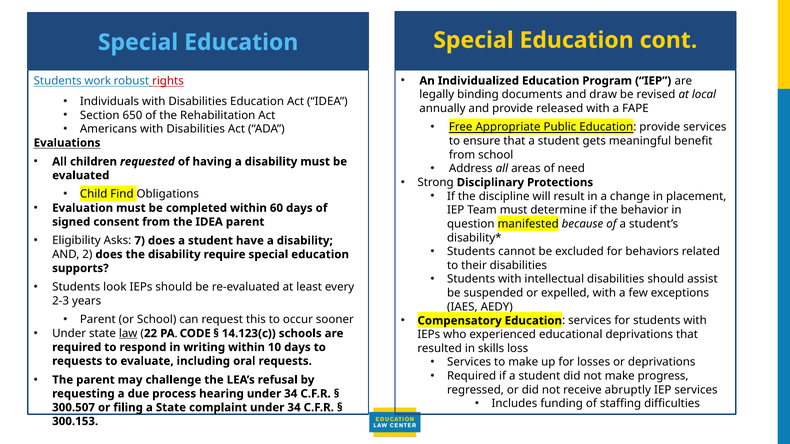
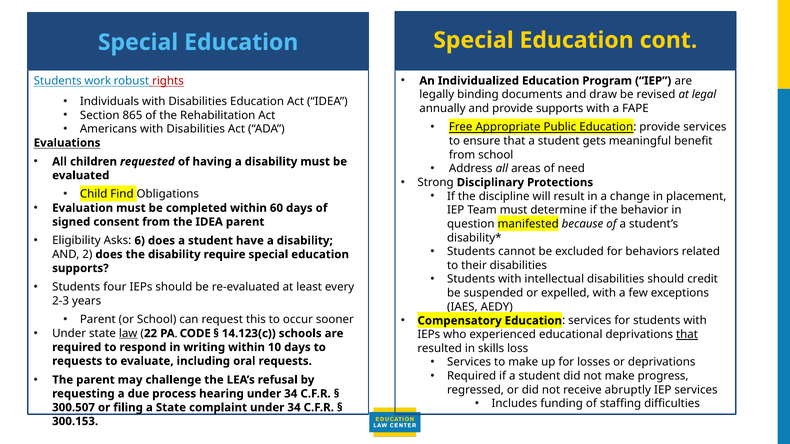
local: local -> legal (704, 95)
provide released: released -> supports (560, 108)
650: 650 -> 865 (132, 115)
7: 7 -> 6 (140, 241)
assist: assist -> credit (703, 279)
look: look -> four (115, 287)
that underline: none -> present (687, 335)
